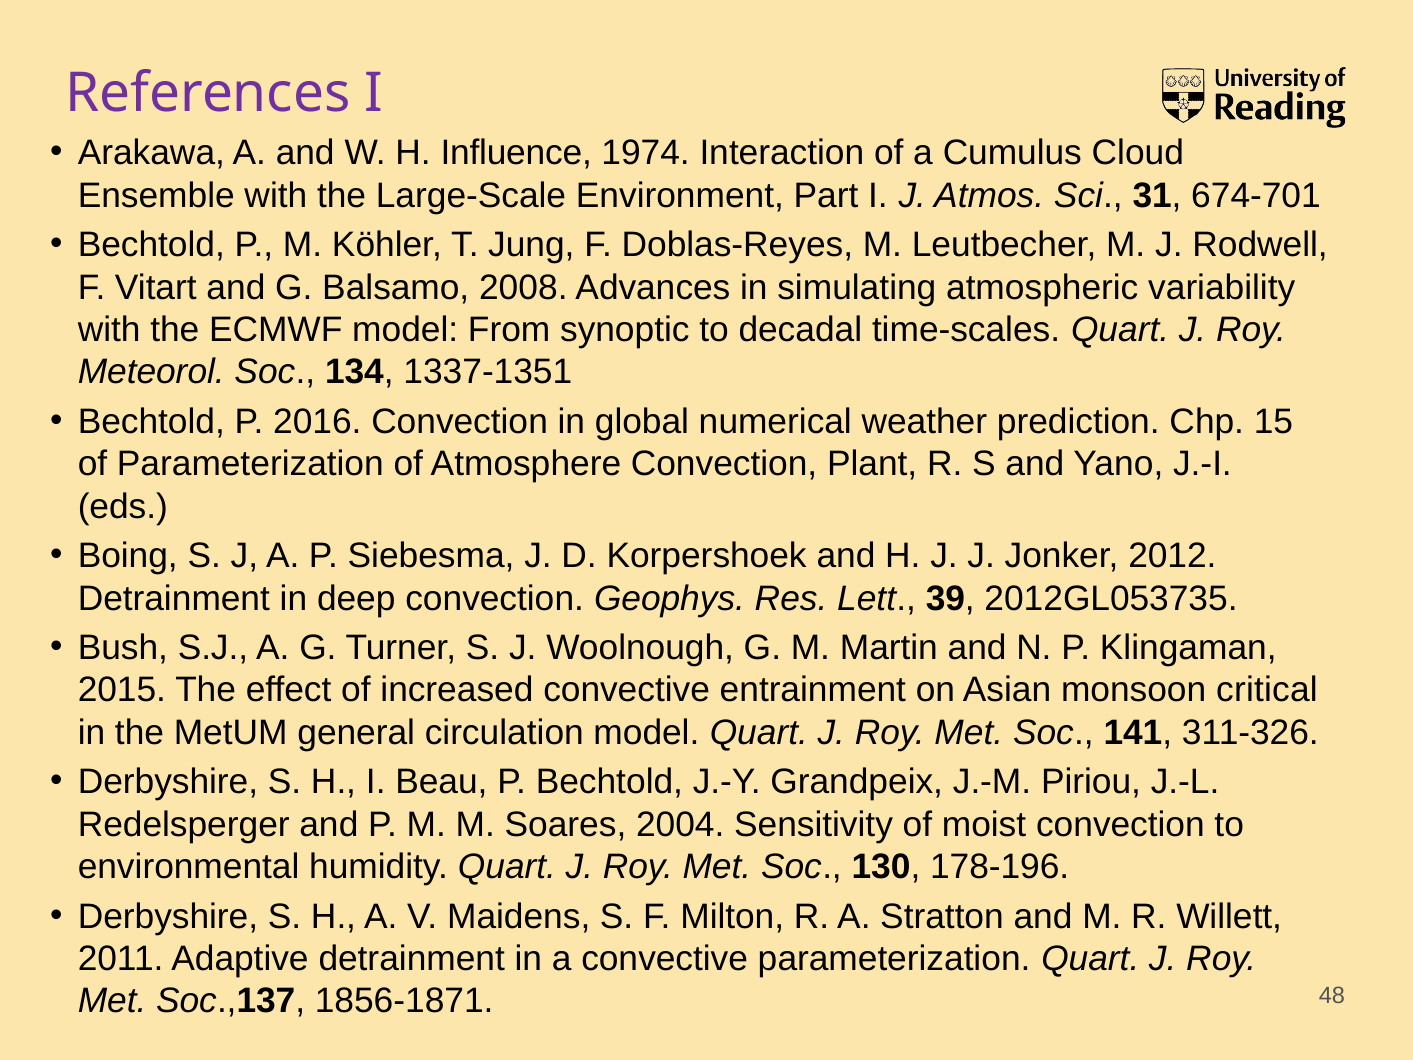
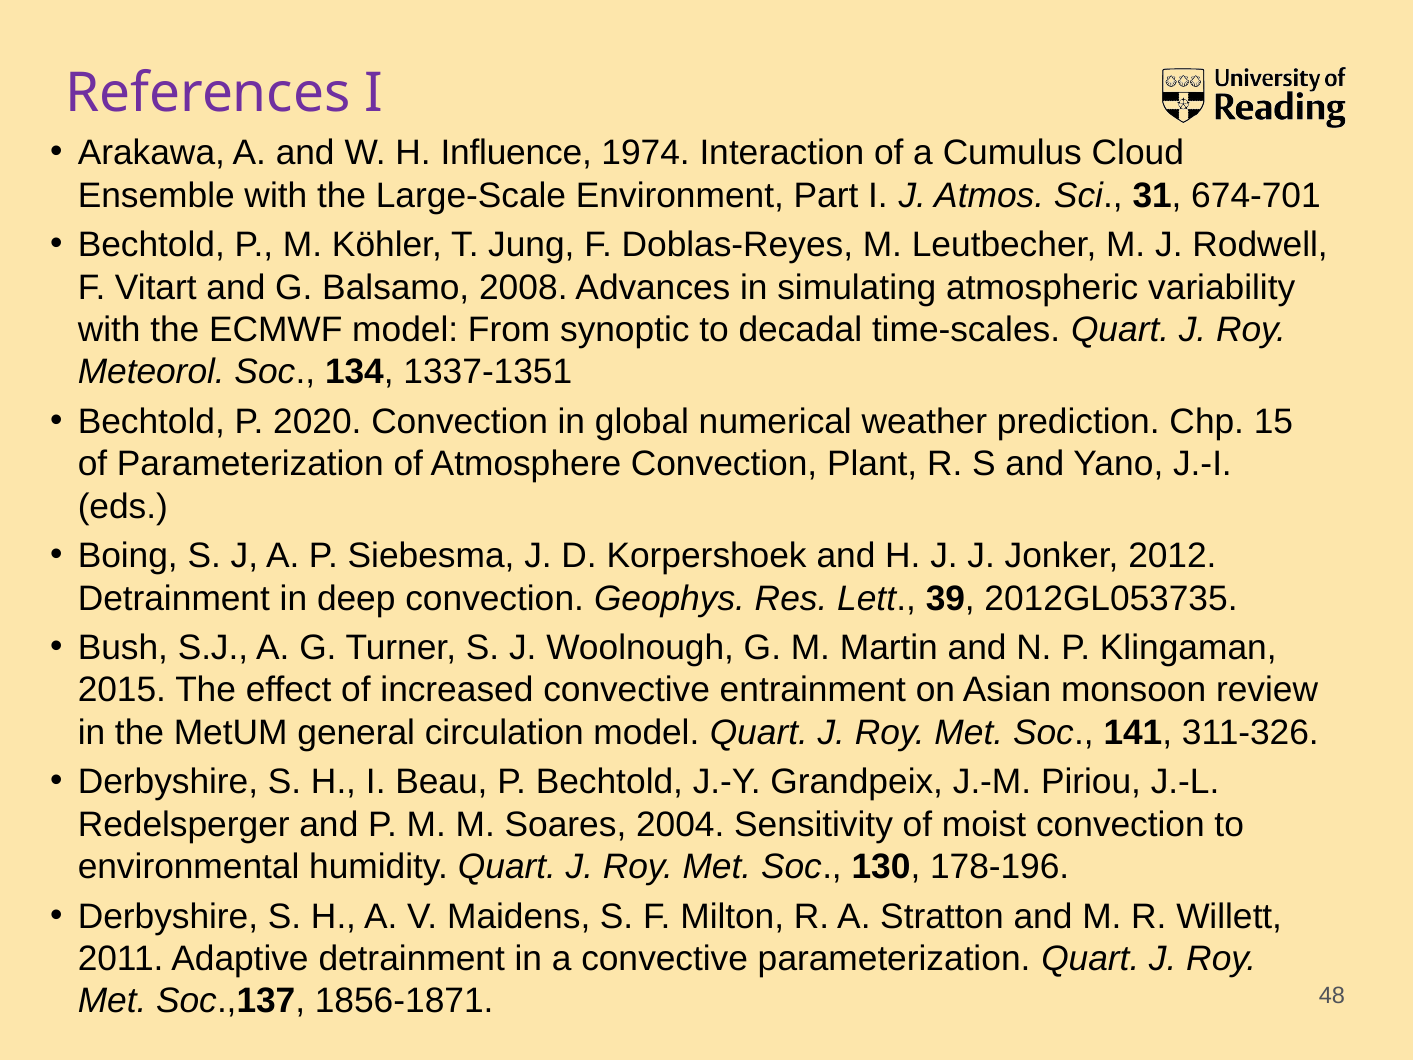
2016: 2016 -> 2020 (317, 422)
critical: critical -> review (1267, 690)
